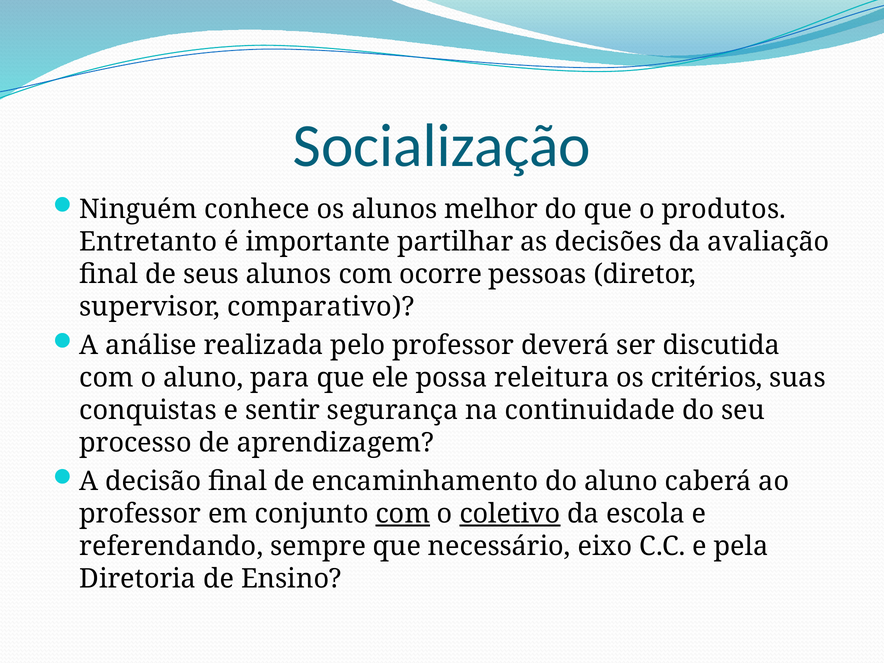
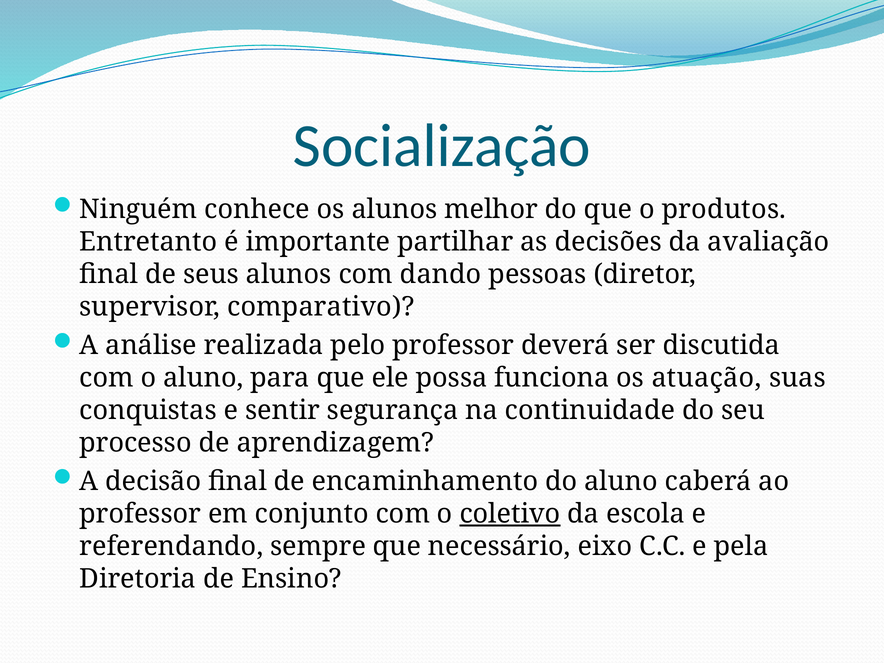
ocorre: ocorre -> dando (441, 274)
releitura: releitura -> funciona (552, 378)
critérios: critérios -> atuação (706, 378)
com underline: present -> none (403, 514)
